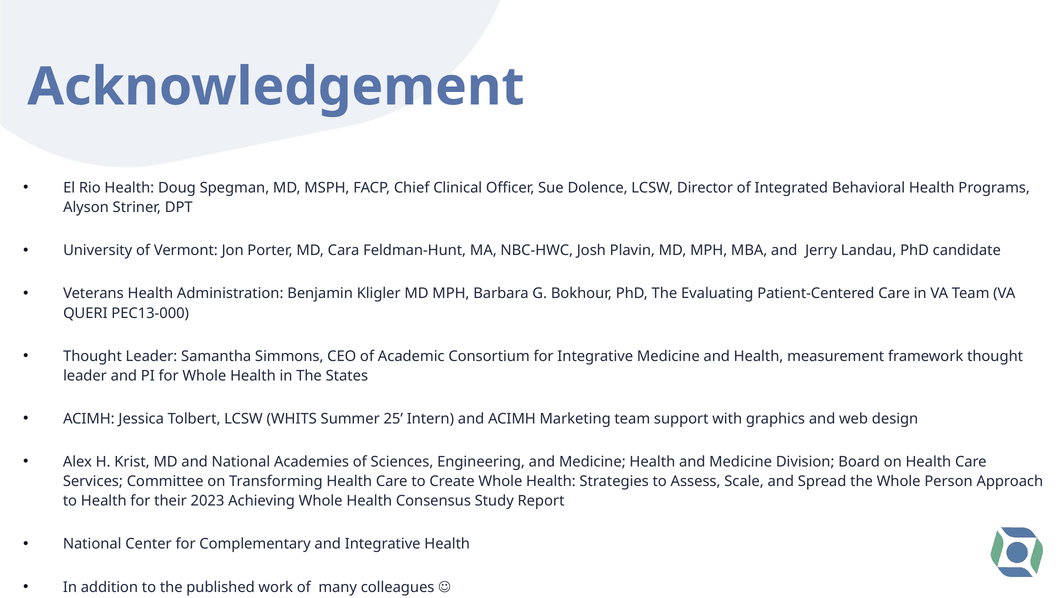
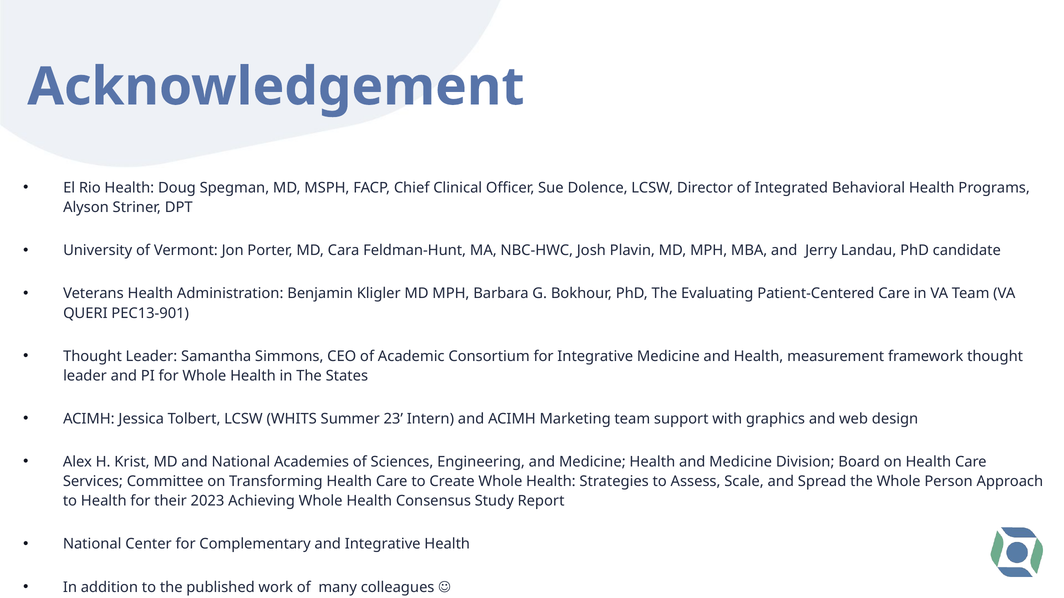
PEC13-000: PEC13-000 -> PEC13-901 (150, 313)
25: 25 -> 23 (393, 419)
